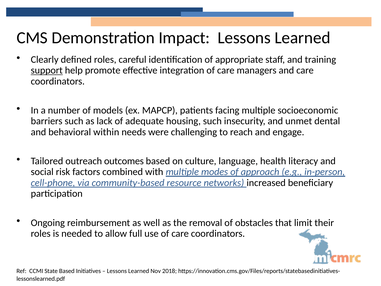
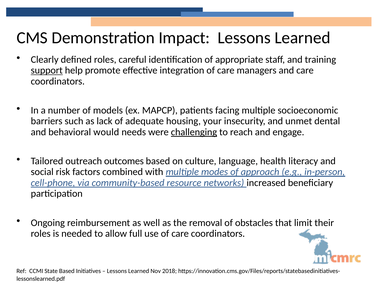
housing such: such -> your (212, 121)
within: within -> would (106, 132)
challenging underline: none -> present (194, 132)
